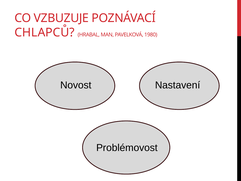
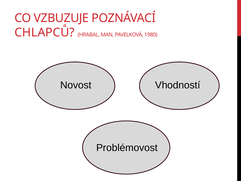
Nastavení: Nastavení -> Vhodností (178, 85)
